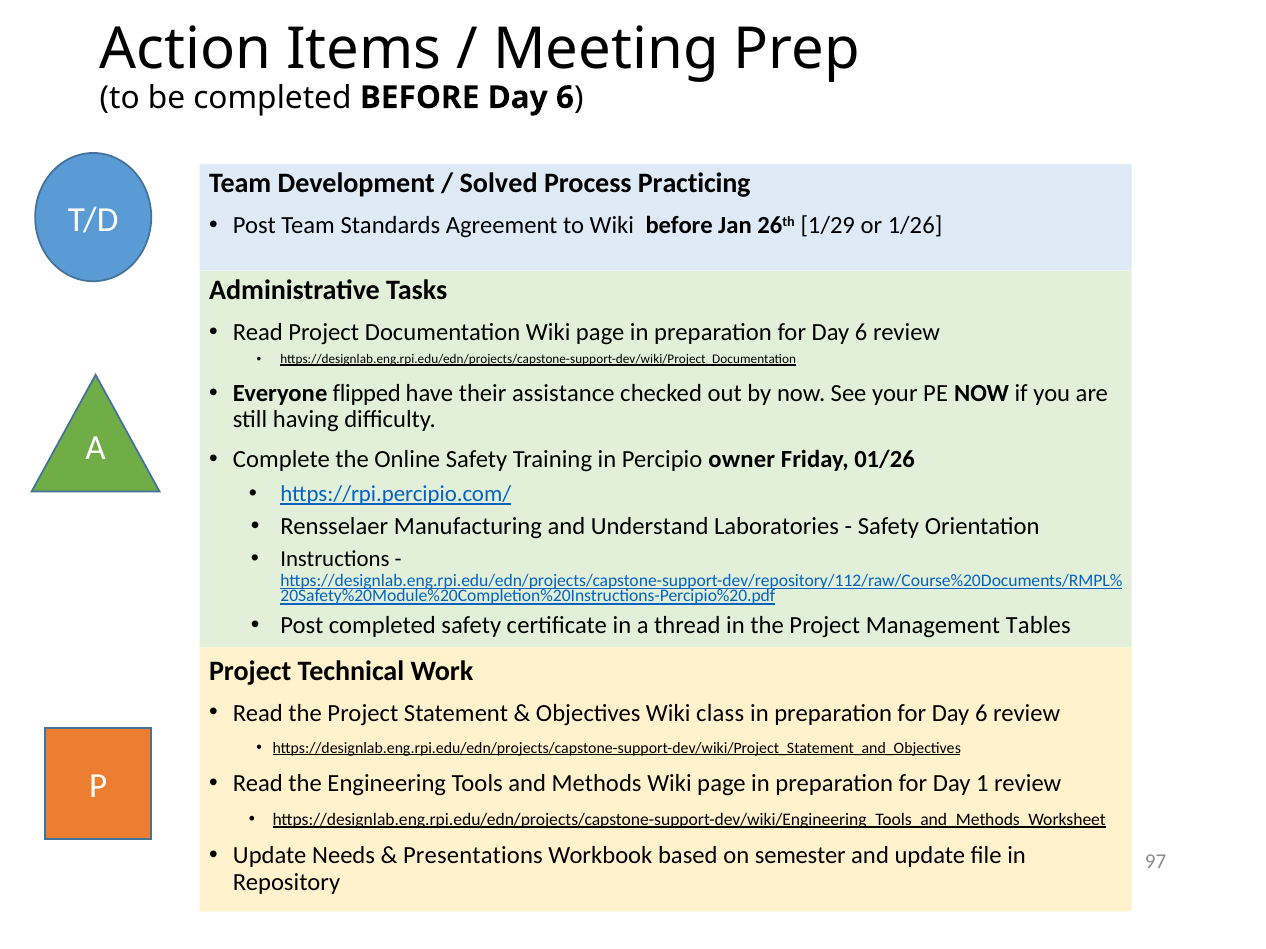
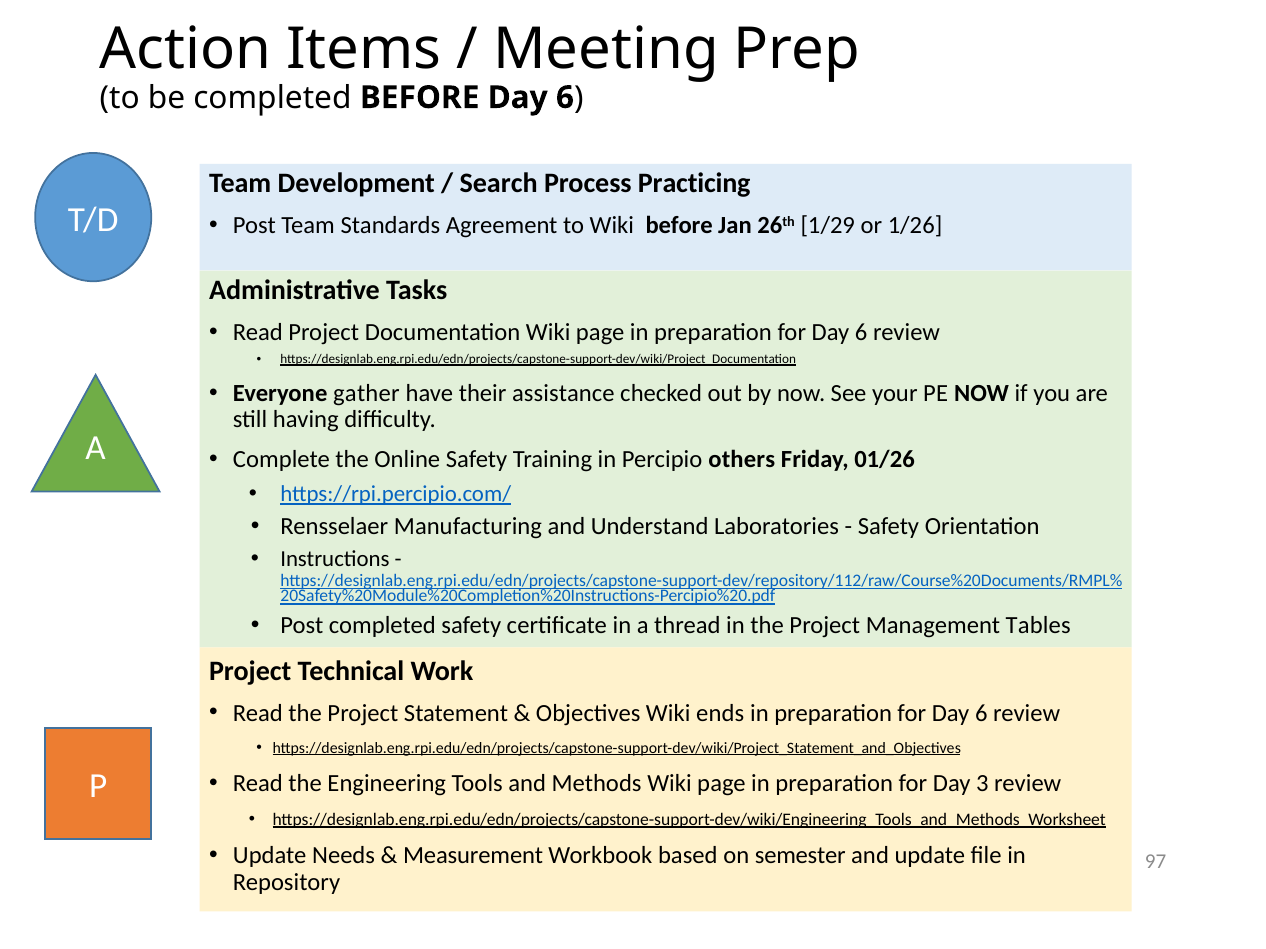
Solved: Solved -> Search (499, 184)
flipped: flipped -> gather (366, 393)
owner: owner -> others (742, 460)
class: class -> ends (720, 713)
1: 1 -> 3 (982, 784)
Presentations: Presentations -> Measurement (473, 856)
